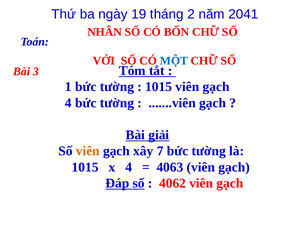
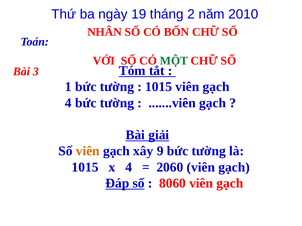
2041: 2041 -> 2010 (243, 14)
MỘT colour: blue -> green (174, 61)
7: 7 -> 9 (160, 151)
4063: 4063 -> 2060 (170, 168)
4062: 4062 -> 8060 (173, 184)
